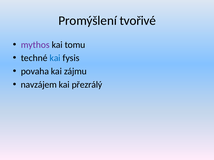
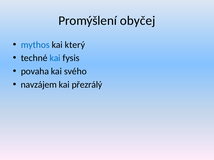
tvořivé: tvořivé -> obyčej (138, 21)
mythos colour: purple -> blue (35, 45)
tomu: tomu -> který (75, 45)
zájmu: zájmu -> svého (75, 72)
